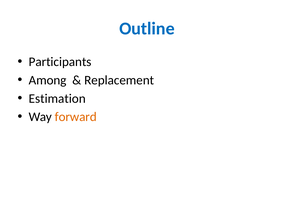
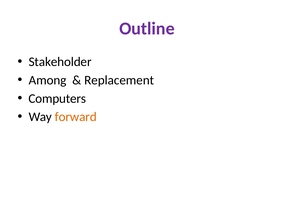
Outline colour: blue -> purple (147, 28)
Participants: Participants -> Stakeholder (60, 62)
Estimation: Estimation -> Computers (57, 98)
